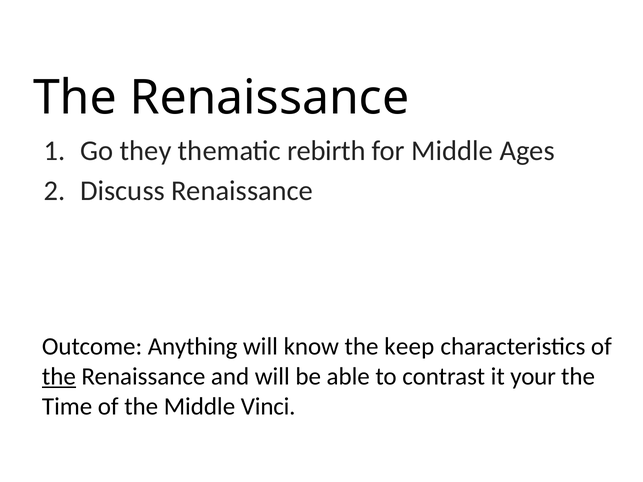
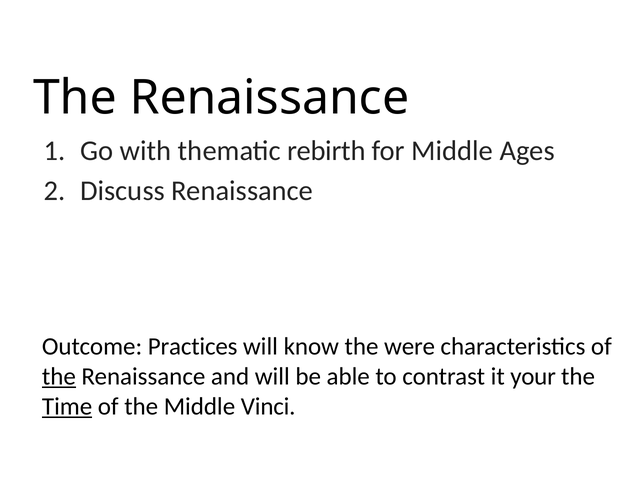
they: they -> with (146, 151)
Anything: Anything -> Practices (193, 347)
keep: keep -> were (410, 347)
Time underline: none -> present (67, 407)
